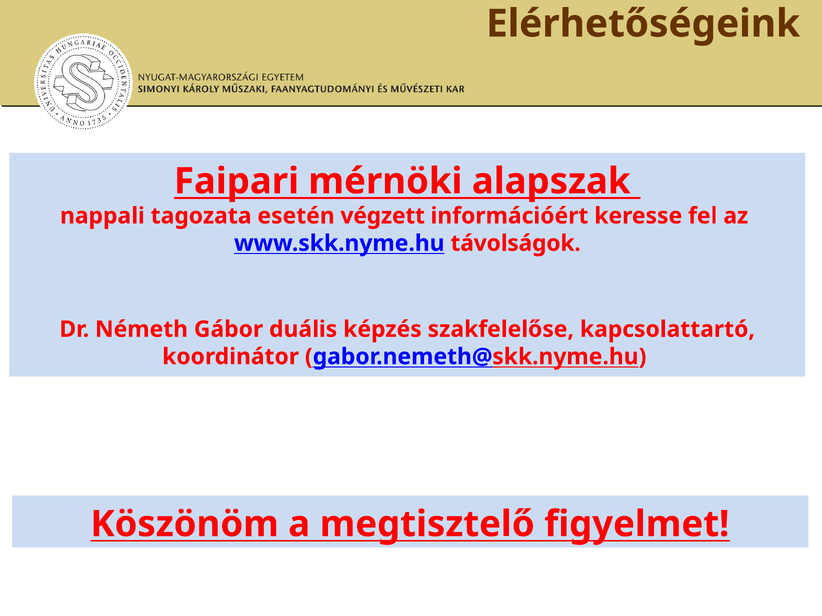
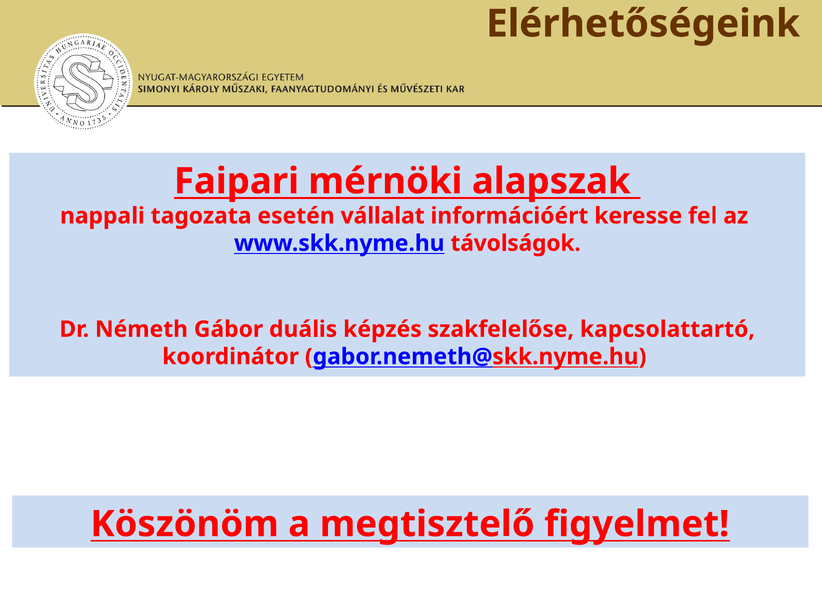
végzett: végzett -> vállalat (383, 216)
